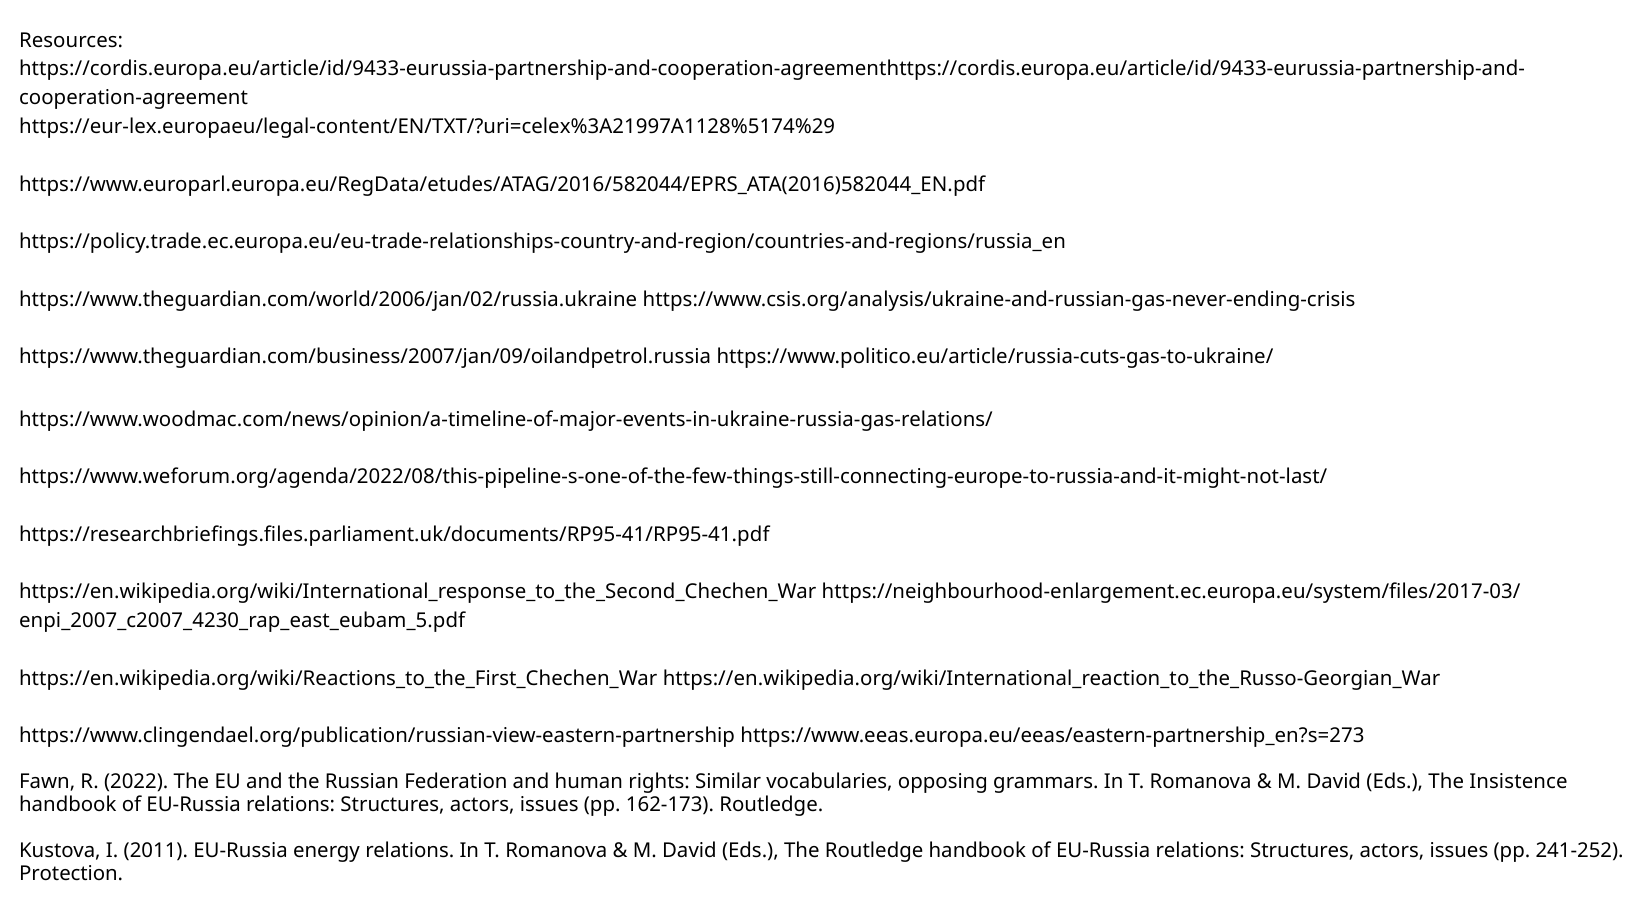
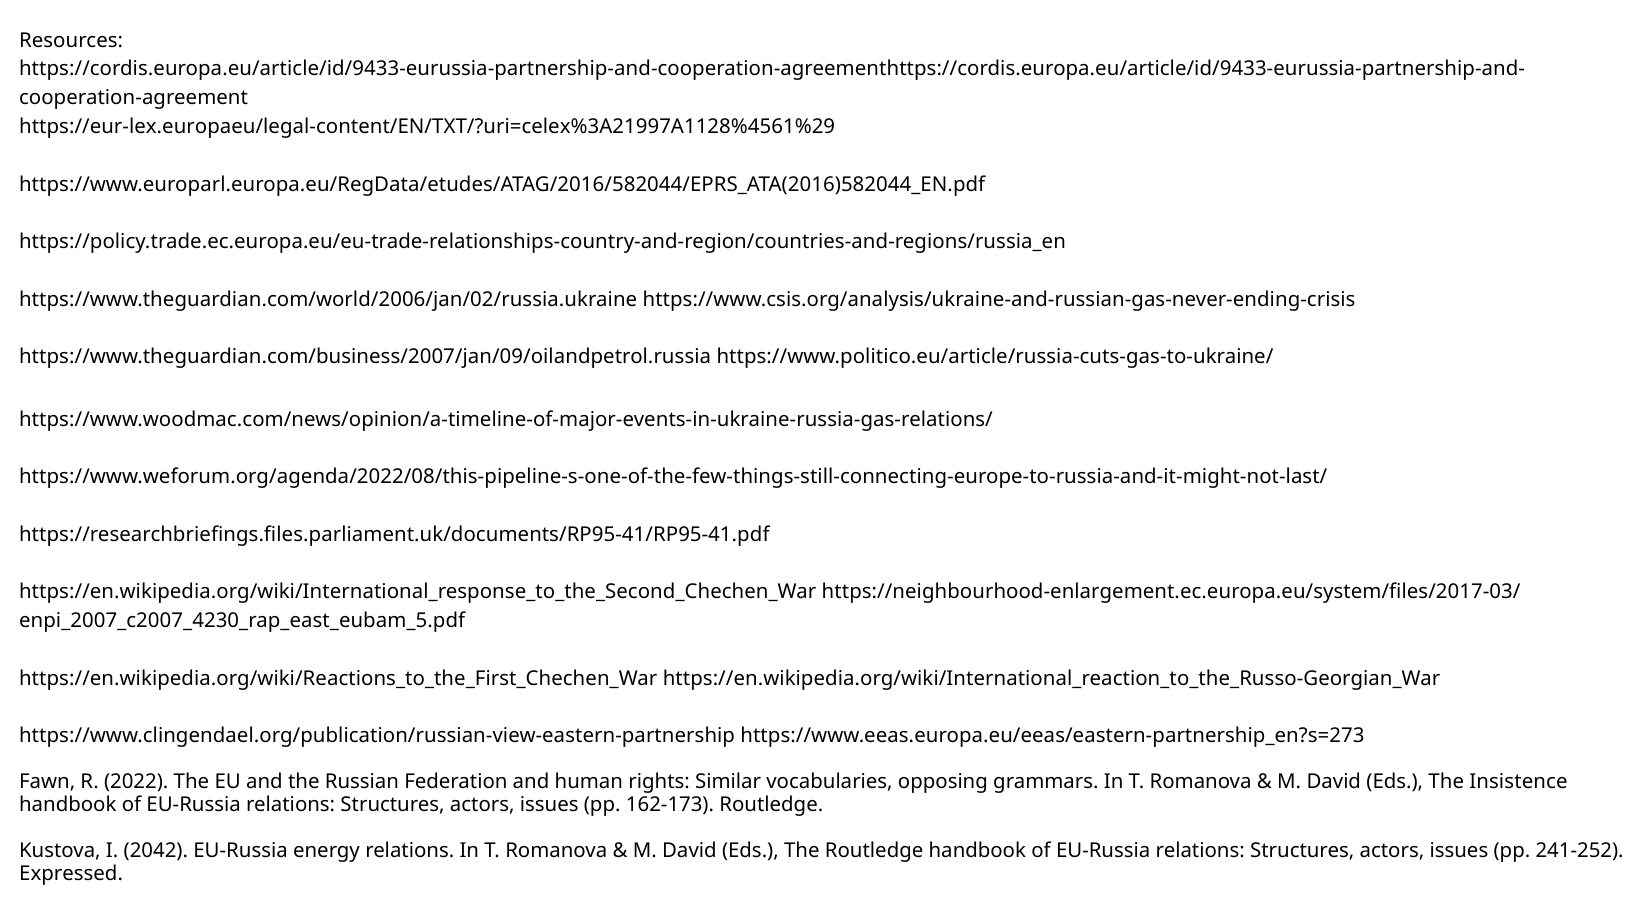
https://eur-lex.europaeu/legal-content/EN/TXT/?uri=celex%3A21997A1128%5174%29: https://eur-lex.europaeu/legal-content/EN/TXT/?uri=celex%3A21997A1128%5174%29 -> https://eur-lex.europaeu/legal-content/EN/TXT/?uri=celex%3A21997A1128%4561%29 (427, 127)
2011: 2011 -> 2042 (156, 851)
Protection: Protection -> Expressed (71, 873)
